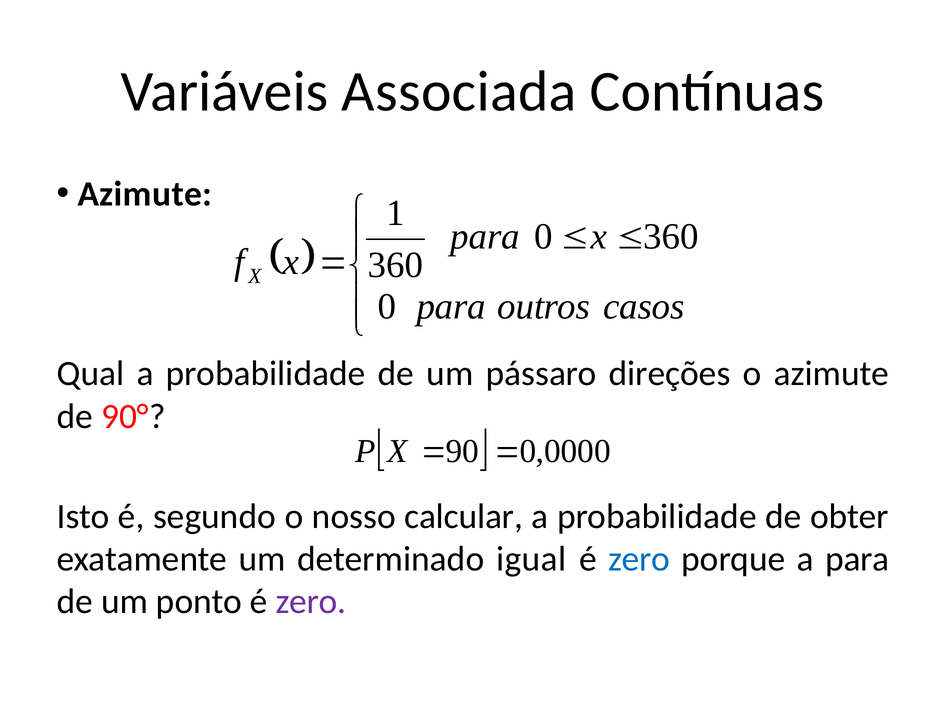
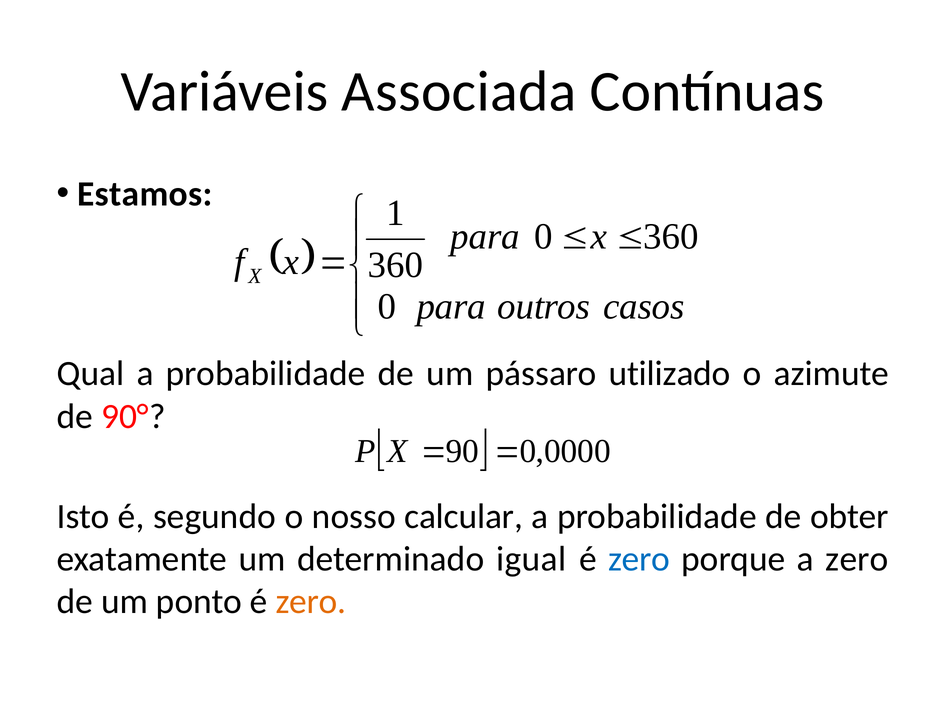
Azimute: Azimute -> Estamos (145, 194)
direções: direções -> utilizado (670, 373)
a para: para -> zero (857, 559)
zero colour: purple -> orange (311, 601)
